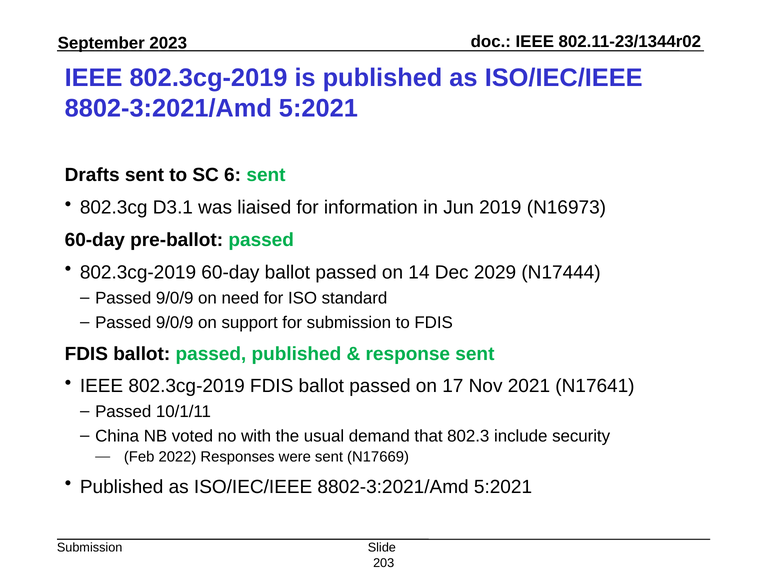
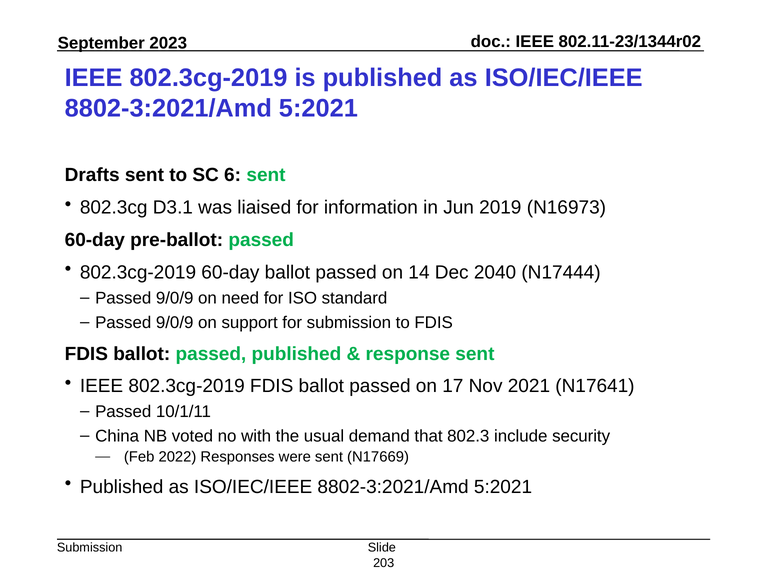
2029: 2029 -> 2040 (495, 272)
